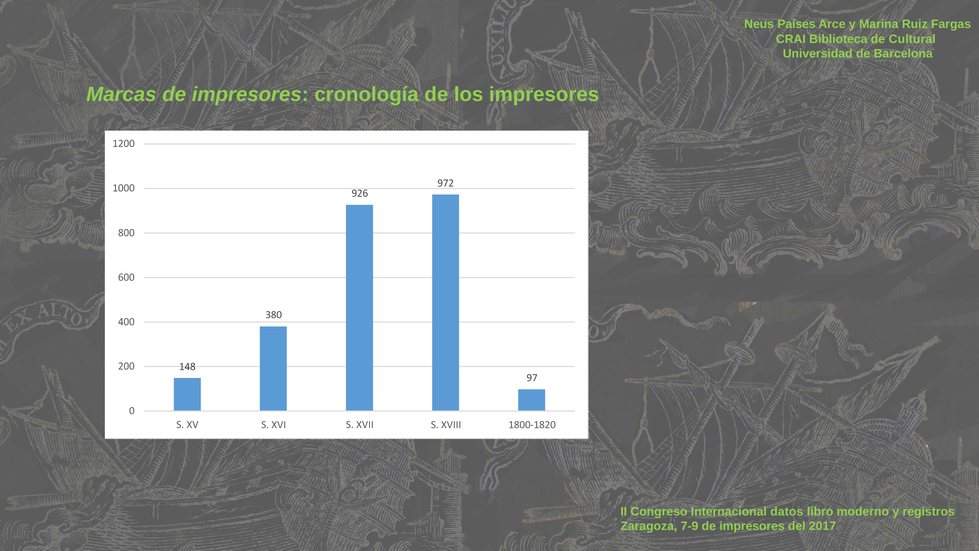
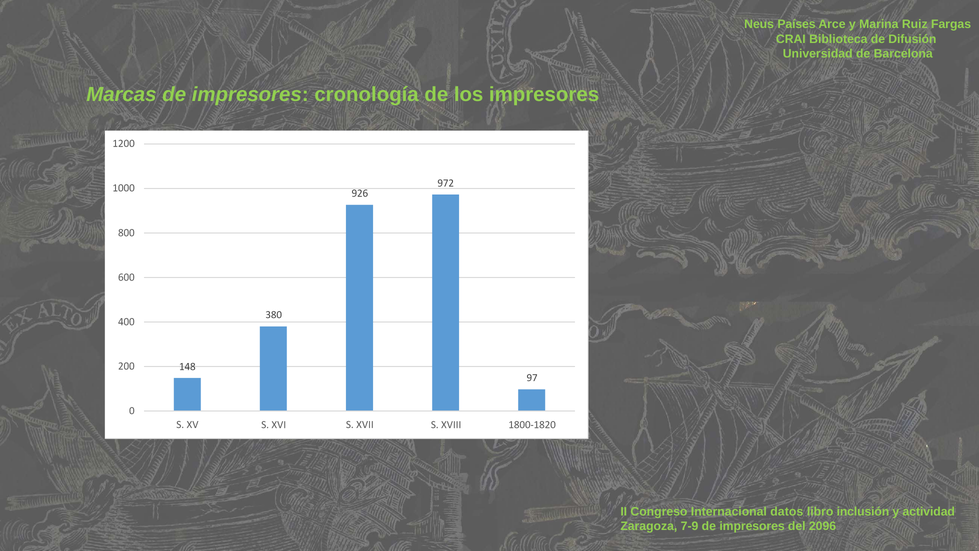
Cultural: Cultural -> Difusión (912, 39)
moderno: moderno -> inclusión (863, 511)
registros: registros -> actividad (929, 511)
2017: 2017 -> 2096 (823, 526)
